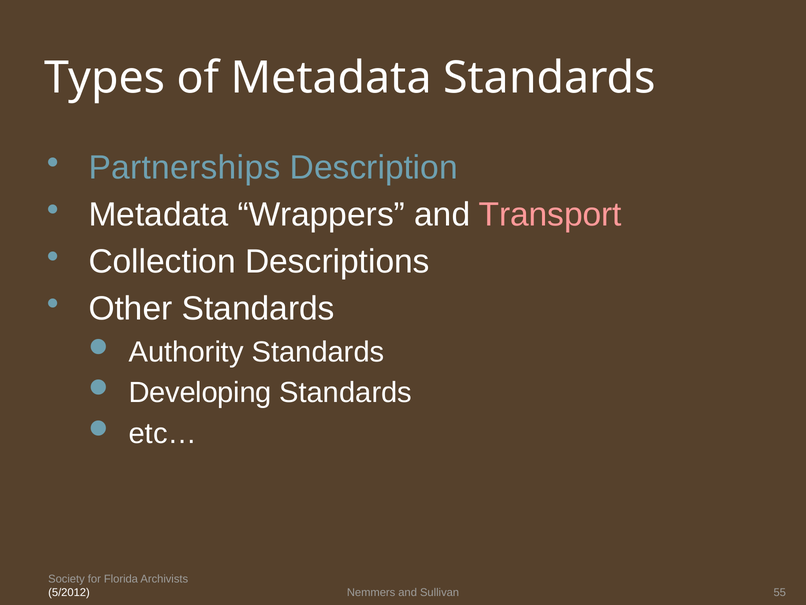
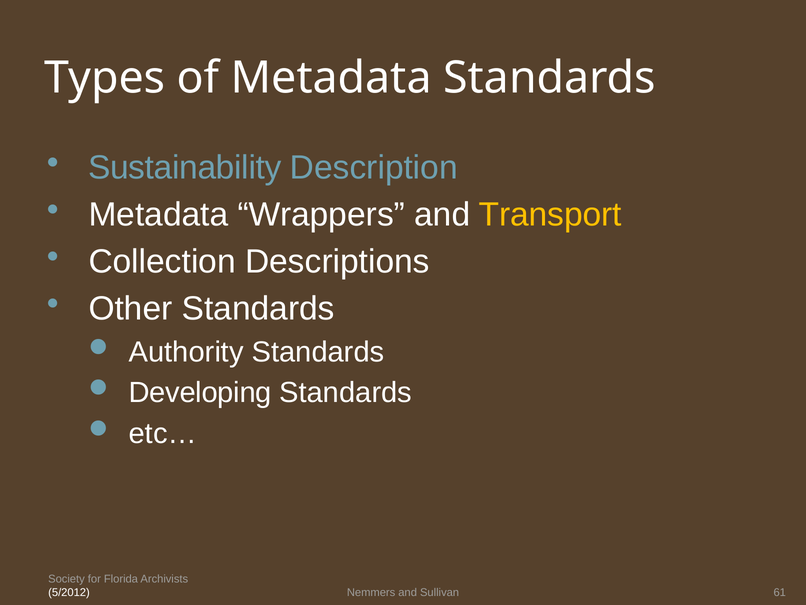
Partnerships: Partnerships -> Sustainability (185, 168)
Transport colour: pink -> yellow (550, 215)
55: 55 -> 61 (780, 592)
